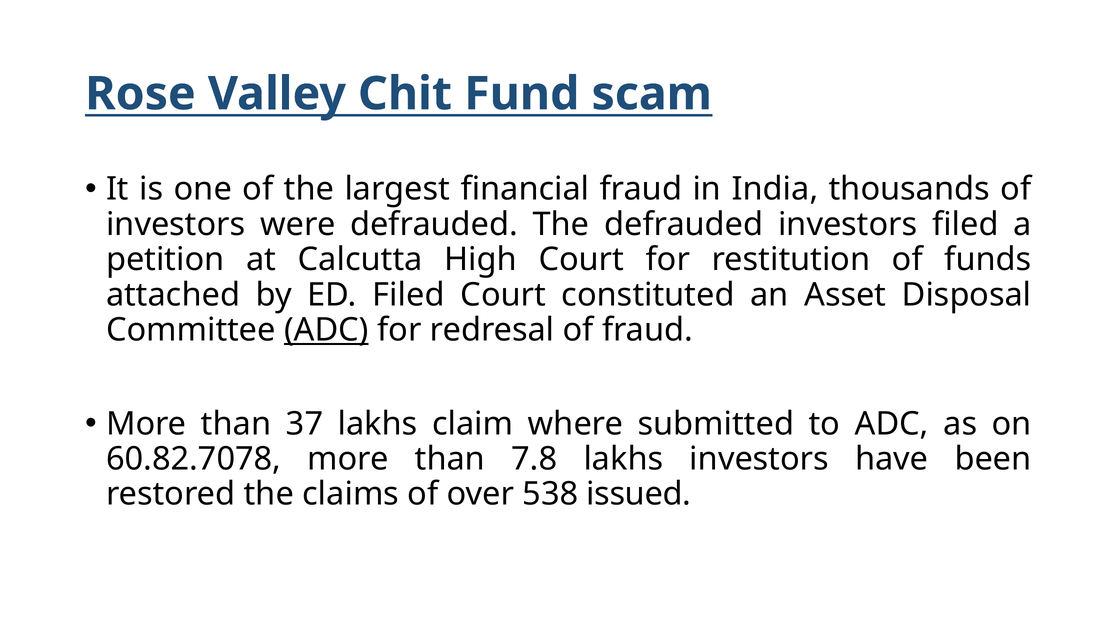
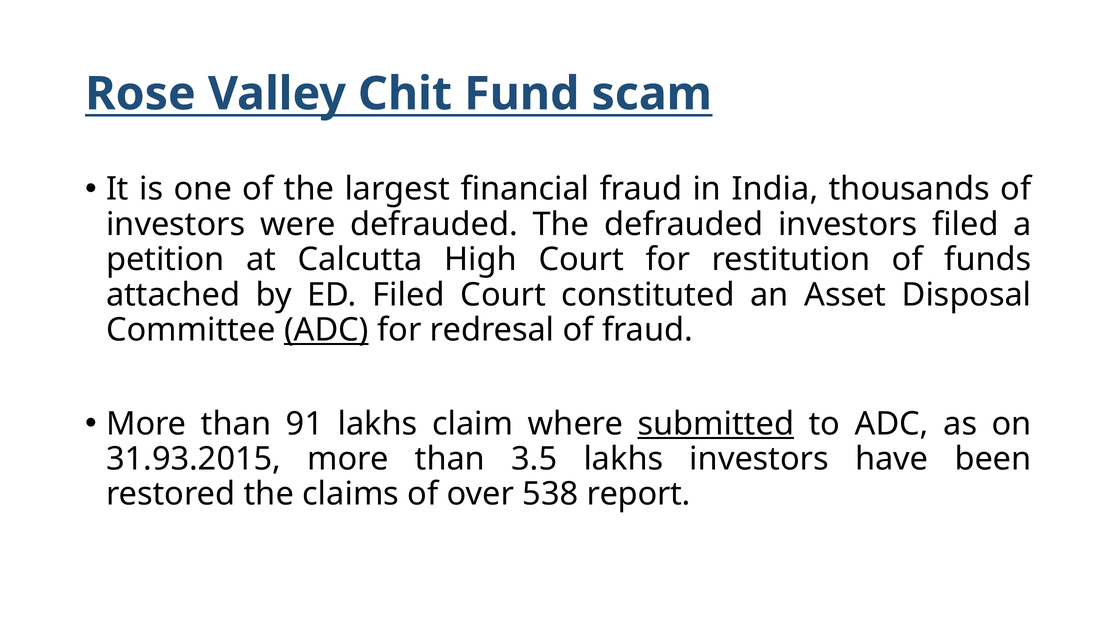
37: 37 -> 91 (305, 423)
submitted underline: none -> present (716, 423)
60.82.7078: 60.82.7078 -> 31.93.2015 (194, 458)
7.8: 7.8 -> 3.5 (534, 458)
issued: issued -> report (639, 494)
